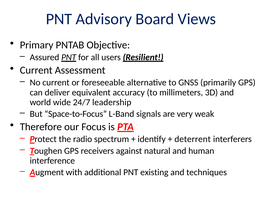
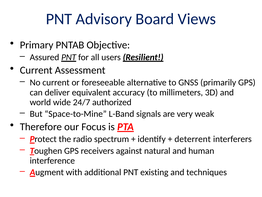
leadership: leadership -> authorized (112, 102)
Space-to-Focus: Space-to-Focus -> Space-to-Mine (76, 114)
